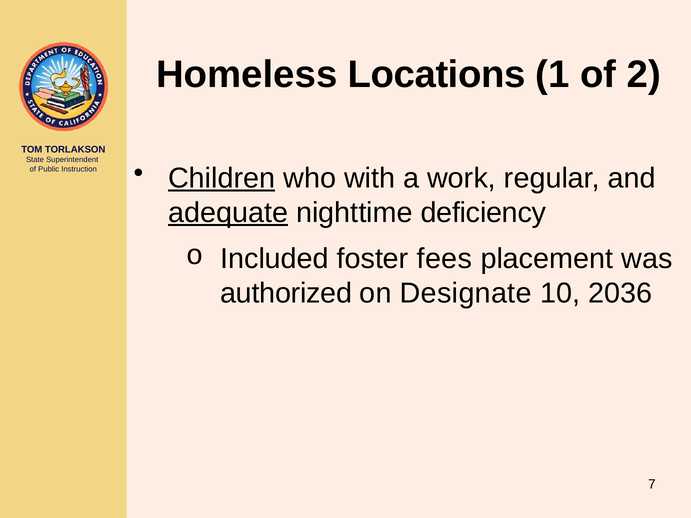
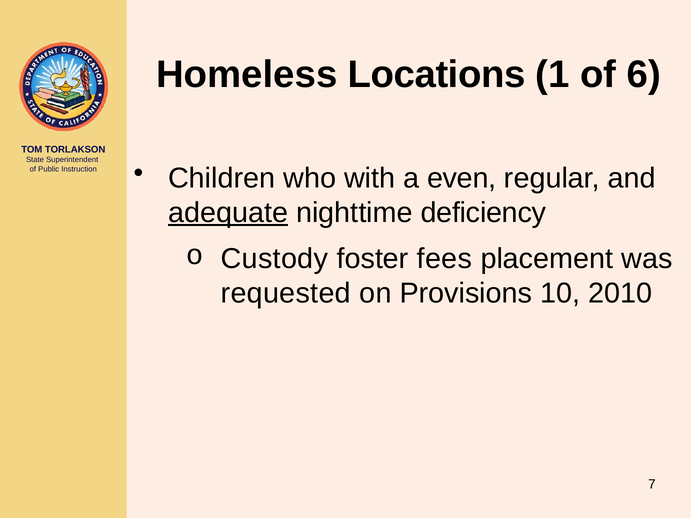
2: 2 -> 6 (644, 75)
Children underline: present -> none (222, 178)
work: work -> even (462, 178)
Included: Included -> Custody (274, 259)
authorized: authorized -> requested (286, 293)
Designate: Designate -> Provisions (466, 293)
2036: 2036 -> 2010 (620, 293)
